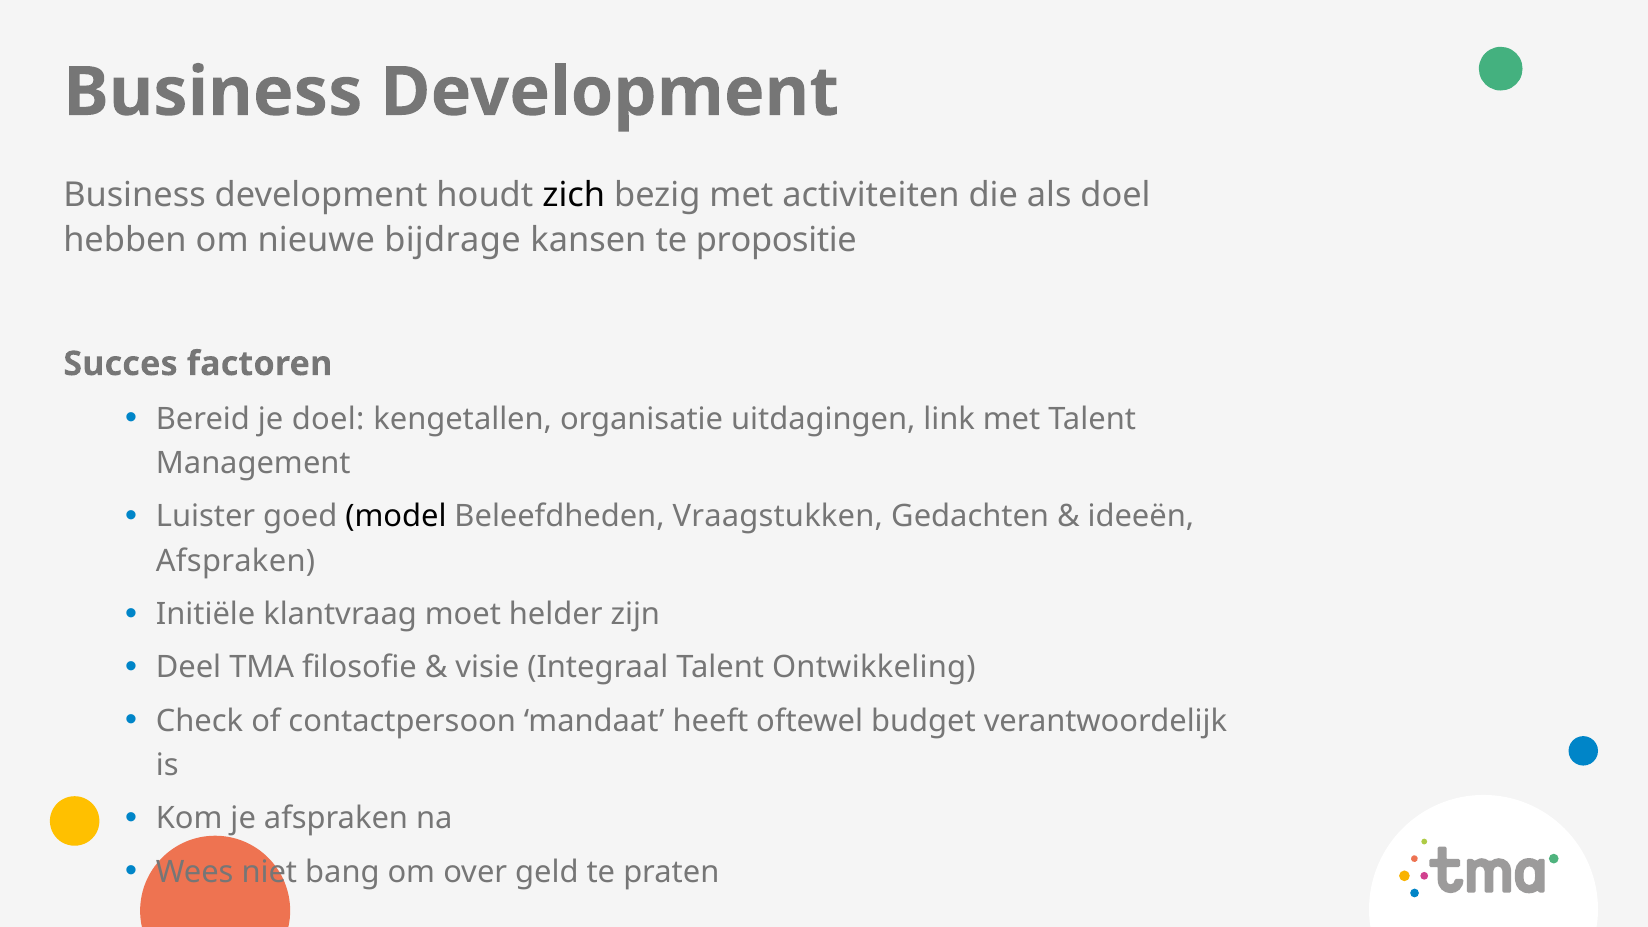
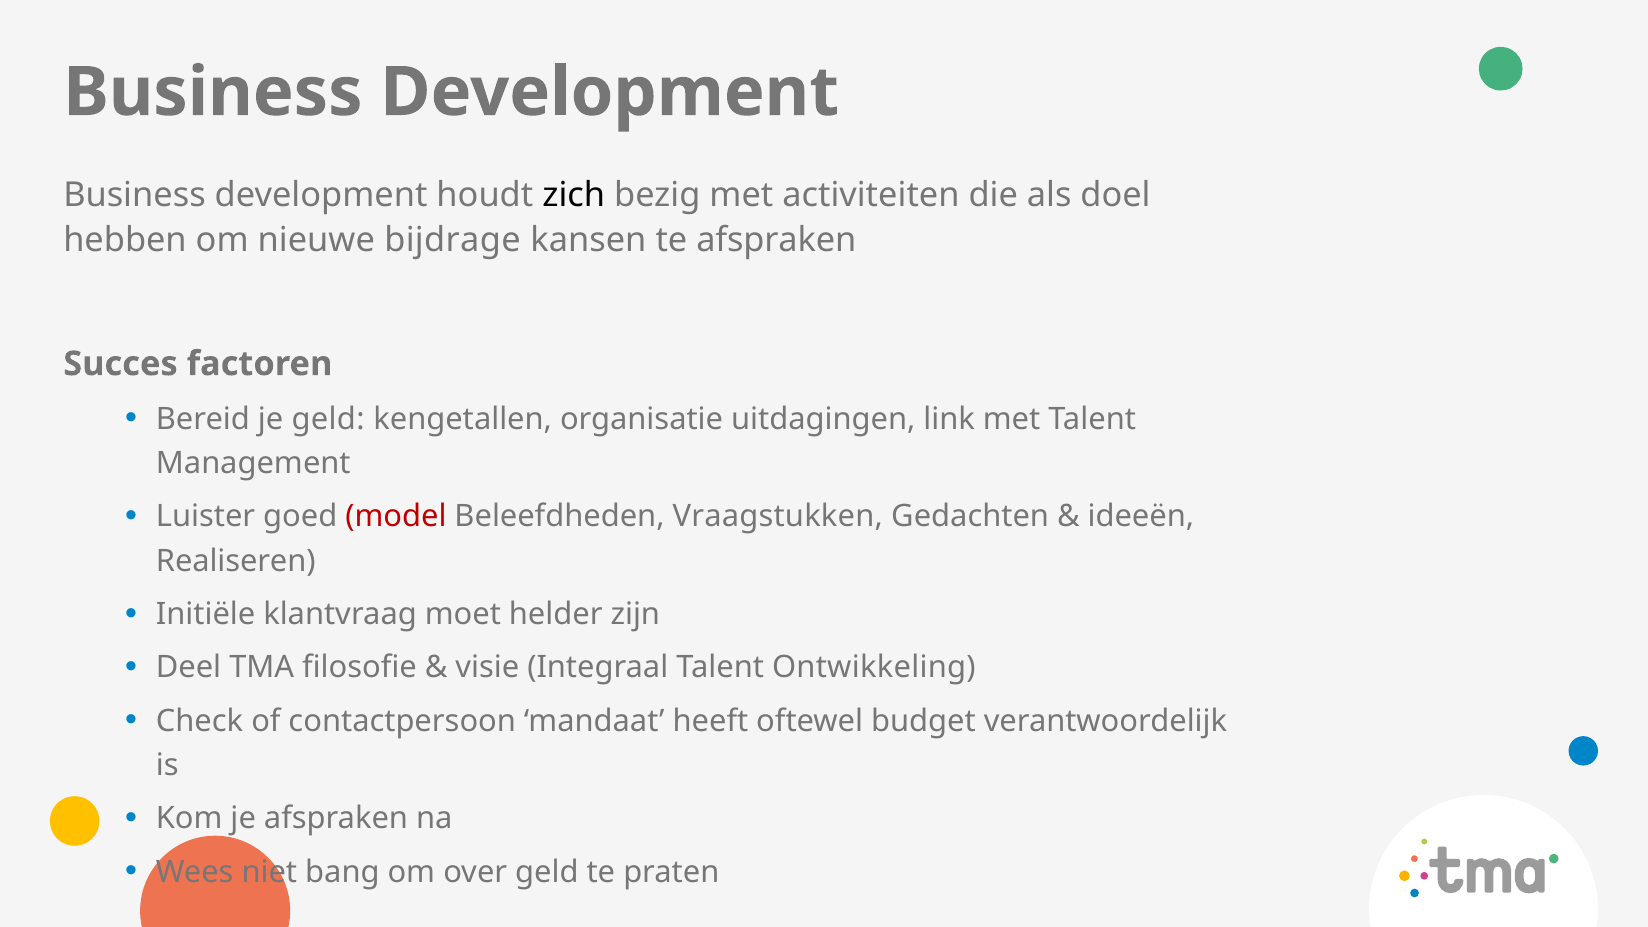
te propositie: propositie -> afspraken (776, 240)
je doel: doel -> geld (328, 419)
model colour: black -> red (396, 517)
Afspraken: Afspraken -> Realiseren (236, 561)
